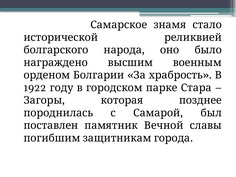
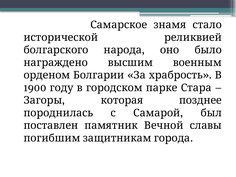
1922: 1922 -> 1900 (35, 88)
